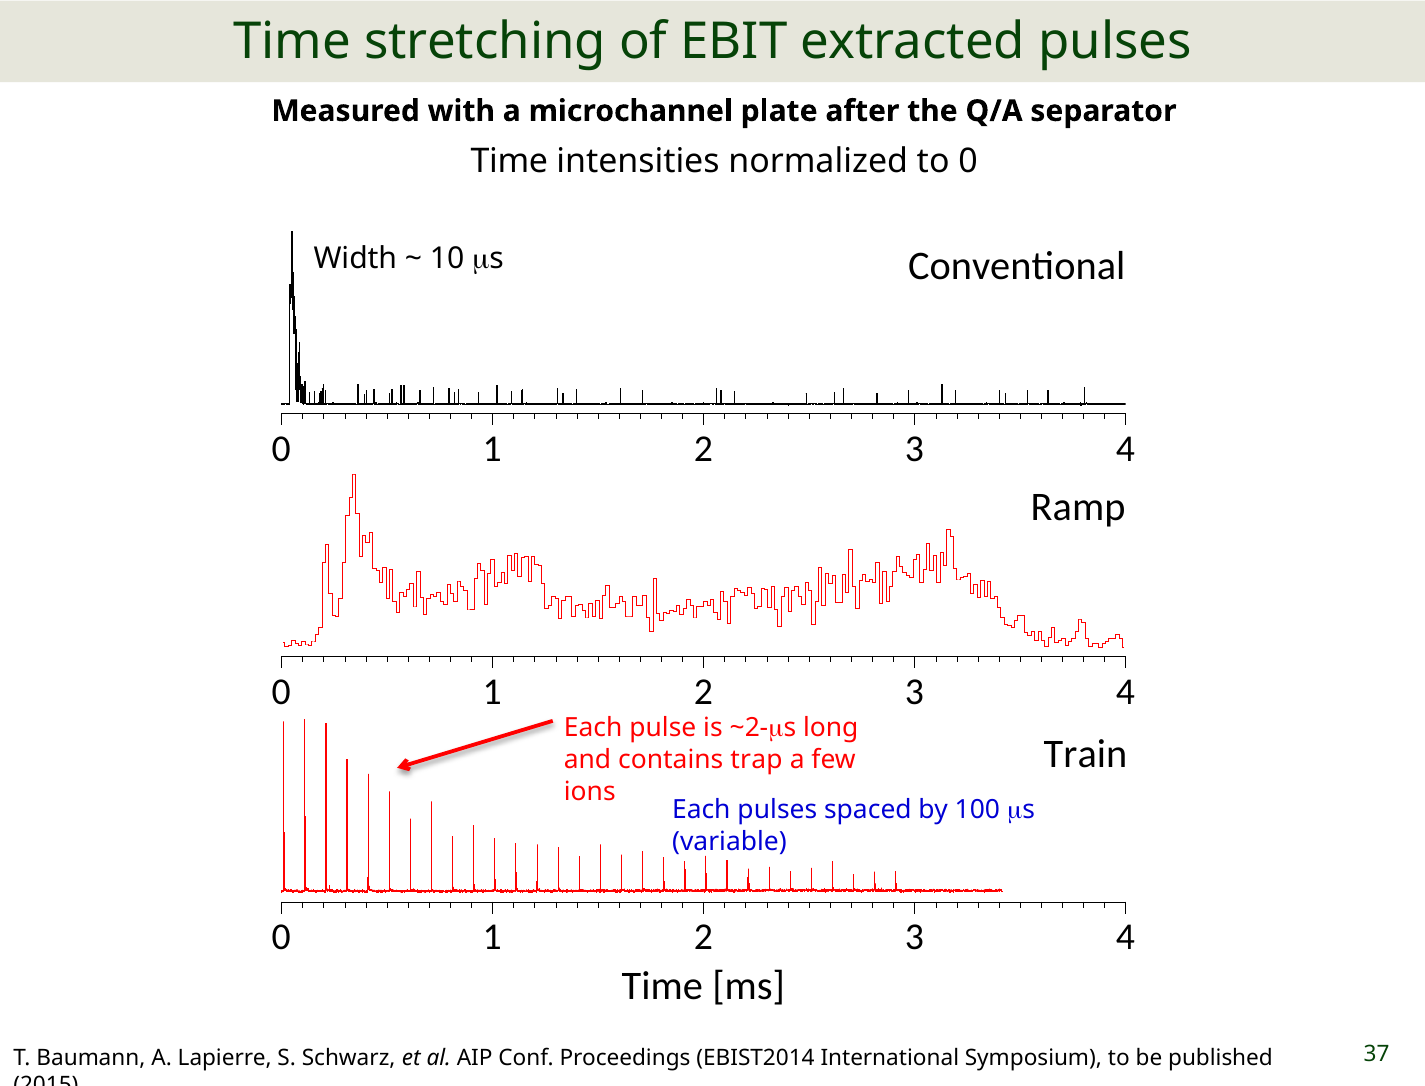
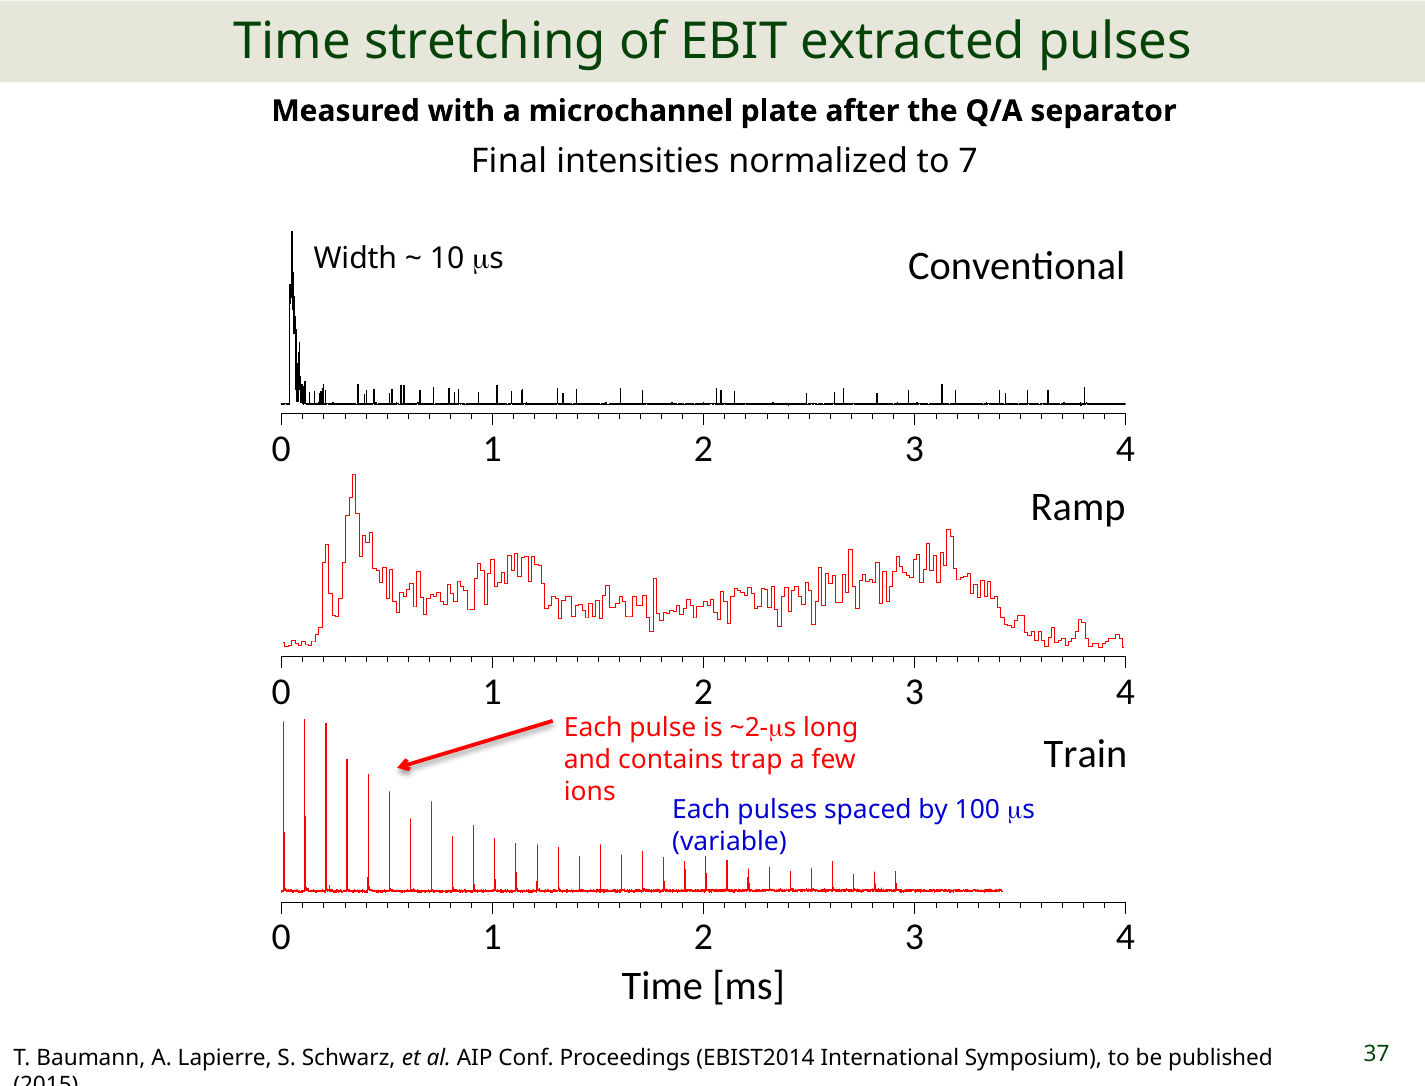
Time: Time -> Final (509, 161)
to 0: 0 -> 7 (968, 161)
